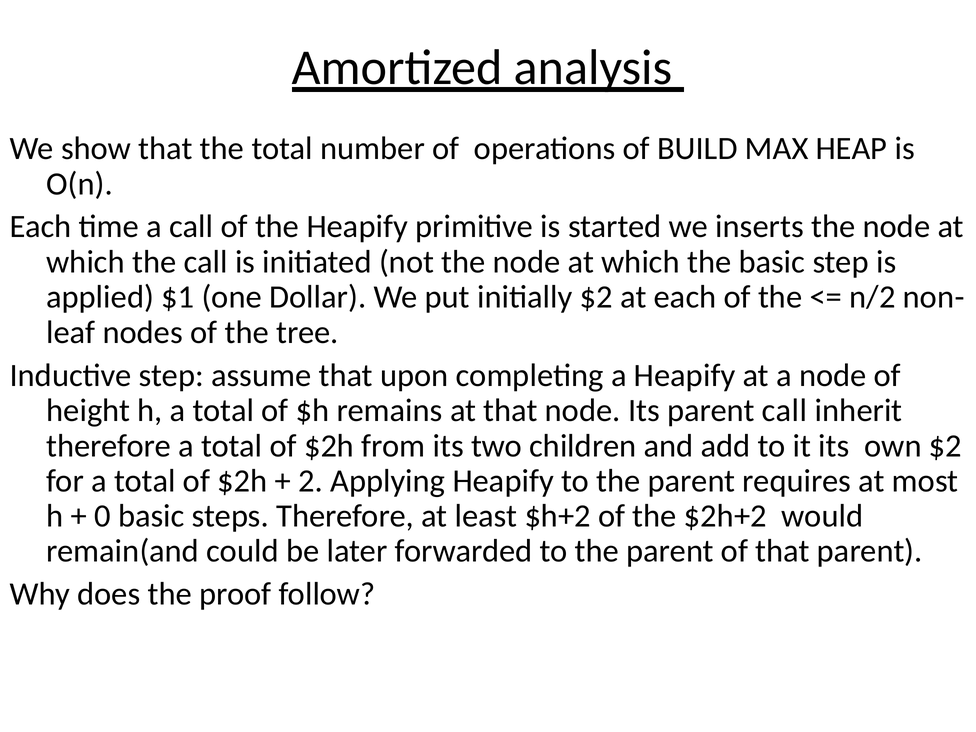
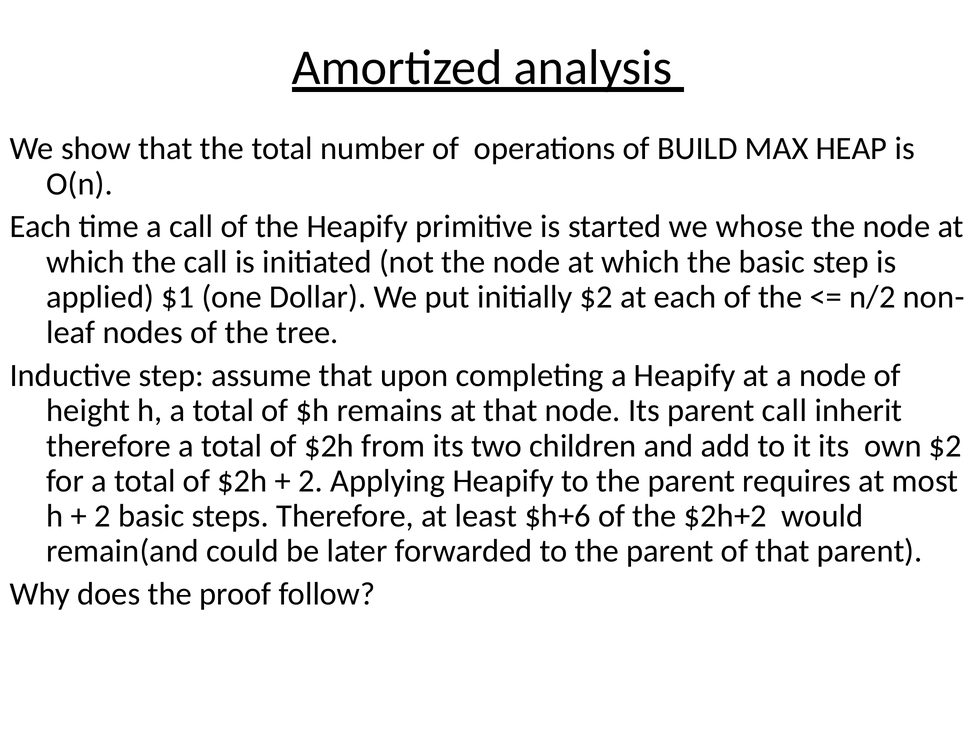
inserts: inserts -> whose (759, 227)
0: 0 -> 2 (103, 516)
$h+2: $h+2 -> $h+6 (558, 516)
